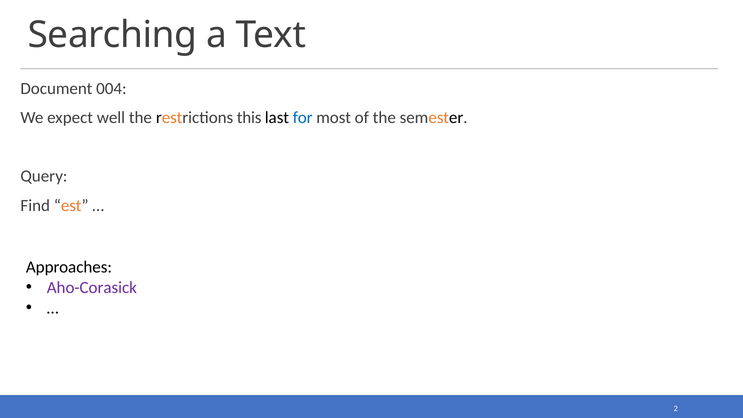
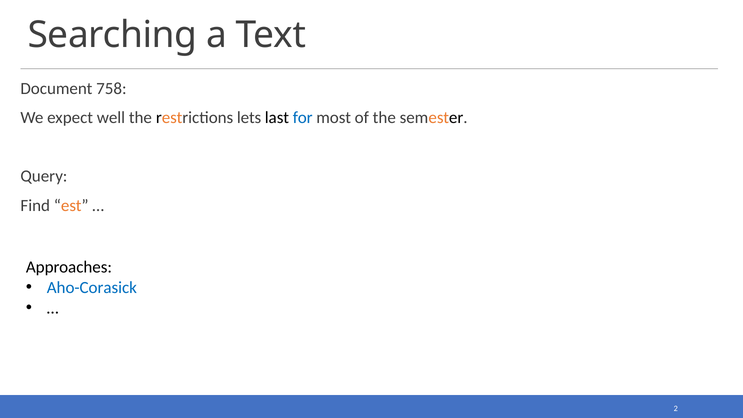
004: 004 -> 758 (111, 89)
this: this -> lets (249, 118)
Aho-Corasick colour: purple -> blue (92, 287)
